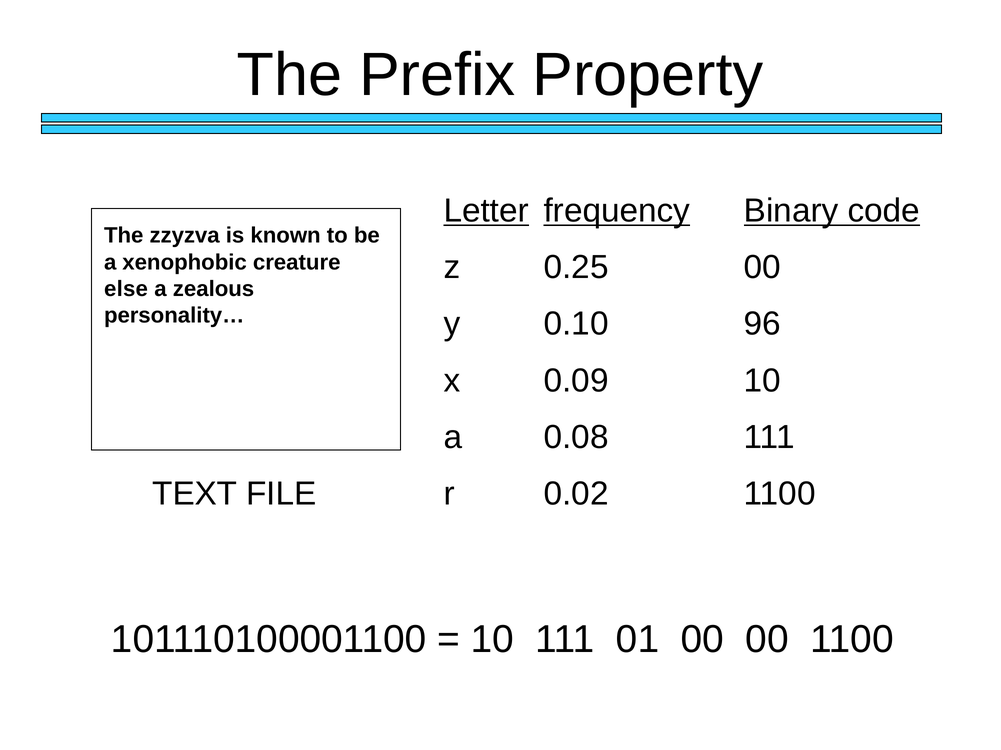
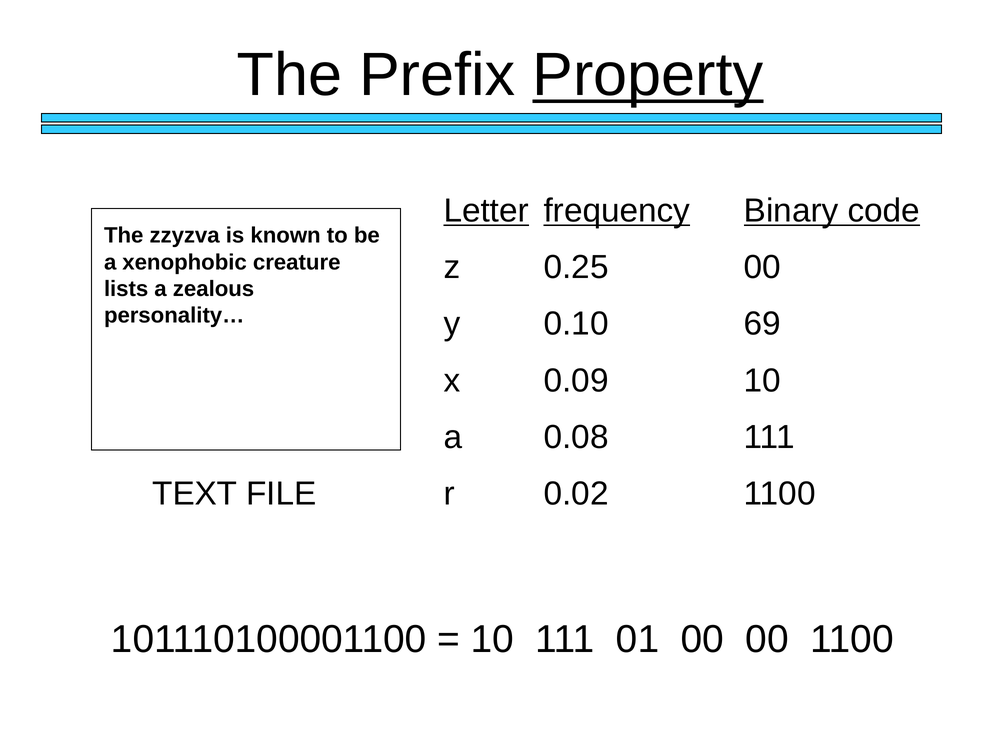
Property underline: none -> present (648, 75)
else: else -> lists (126, 289)
96: 96 -> 69 (762, 324)
